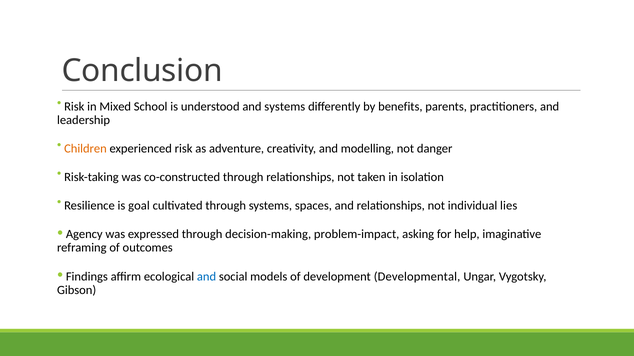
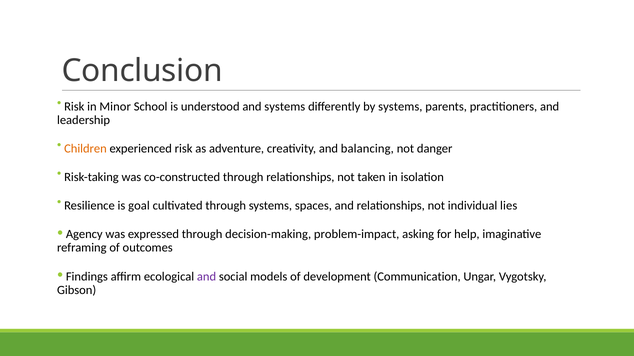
Mixed: Mixed -> Minor (115, 107)
by benefits: benefits -> systems (400, 107)
modelling: modelling -> balancing (367, 149)
and colour: blue -> purple (207, 277)
Developmental: Developmental -> Communication (417, 277)
